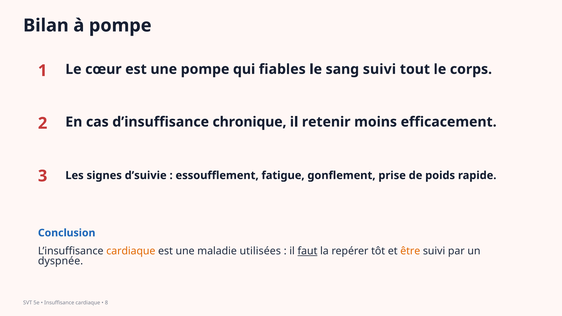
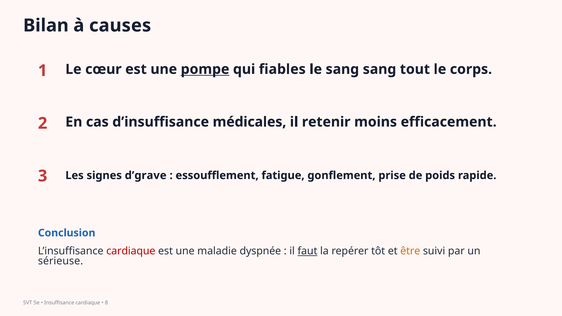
à pompe: pompe -> causes (120, 26)
pompe underline: none -> present (205, 69)
sang suivi: suivi -> sang (380, 69)
chronique: chronique -> médicales (249, 122)
d’suivie: d’suivie -> d’grave (146, 175)
cardiaque colour: orange -> red (131, 251)
utilisées: utilisées -> dyspnée (260, 251)
dyspnée: dyspnée -> sérieuse (61, 261)
